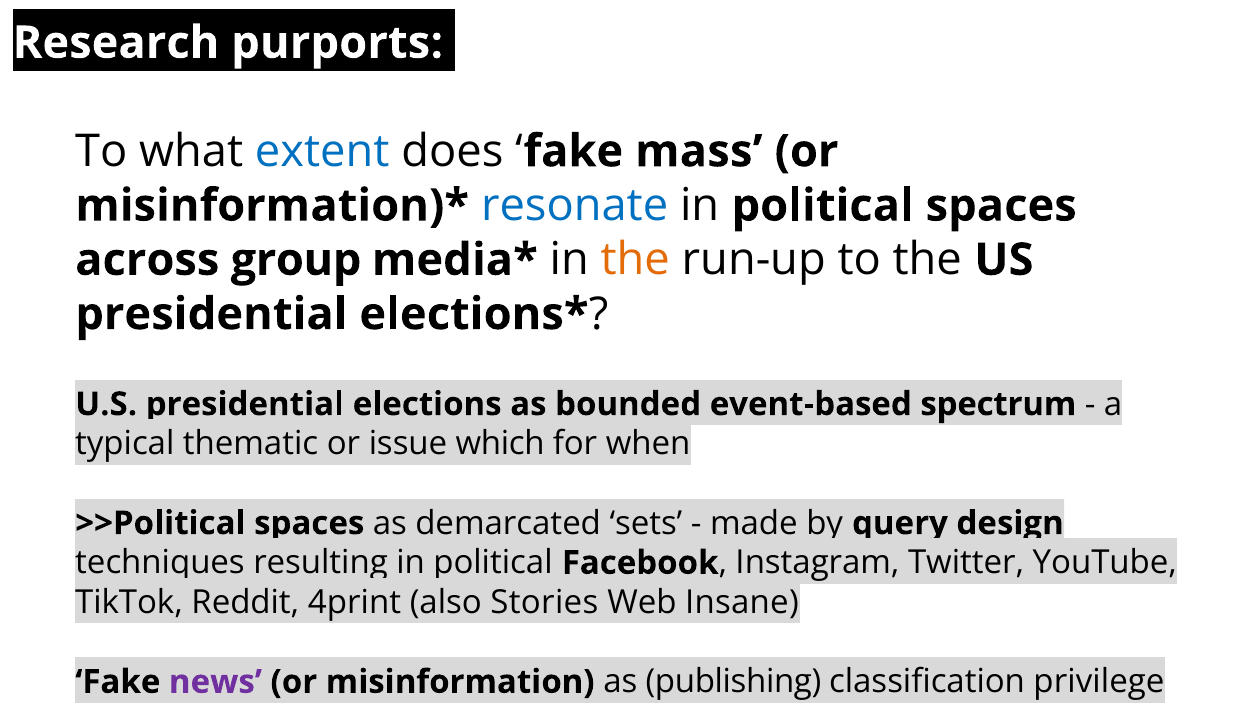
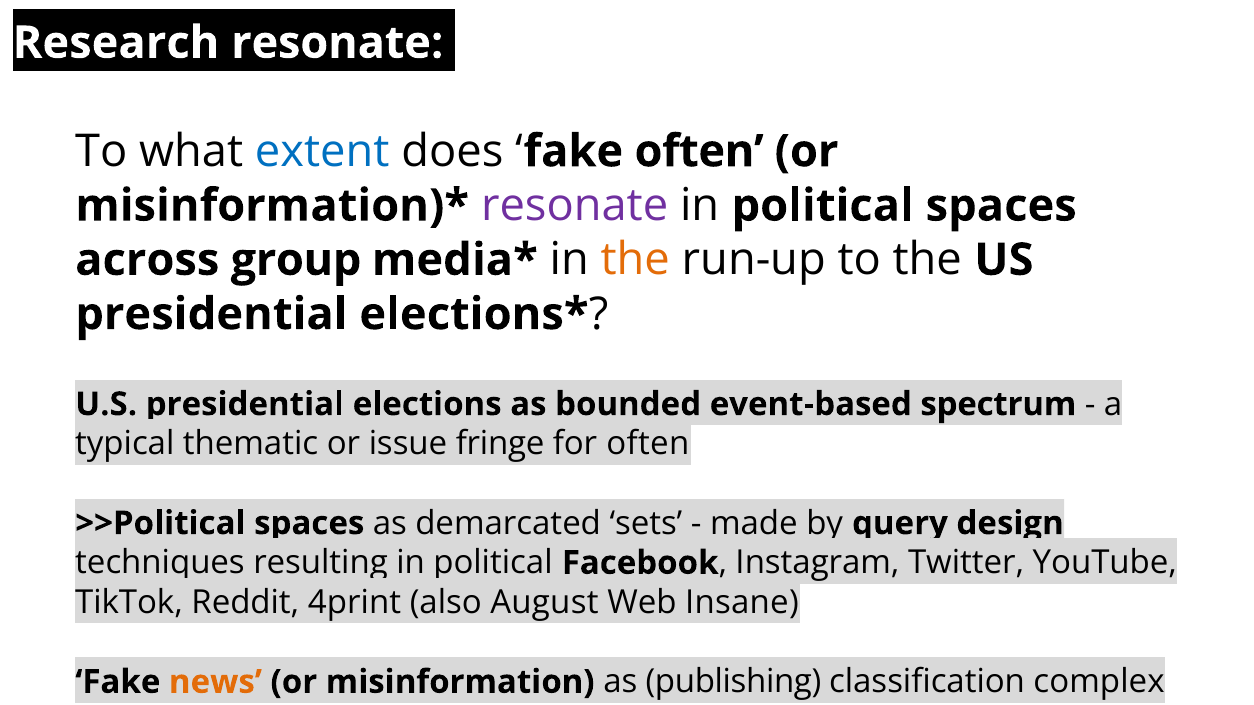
Research purports: purports -> resonate (337, 43)
fake mass: mass -> often (699, 151)
resonate colour: blue -> purple (575, 206)
which: which -> fringe (500, 444)
for when: when -> often (648, 444)
Stories: Stories -> August (544, 603)
news colour: purple -> orange (215, 682)
privilege: privilege -> complex (1099, 682)
